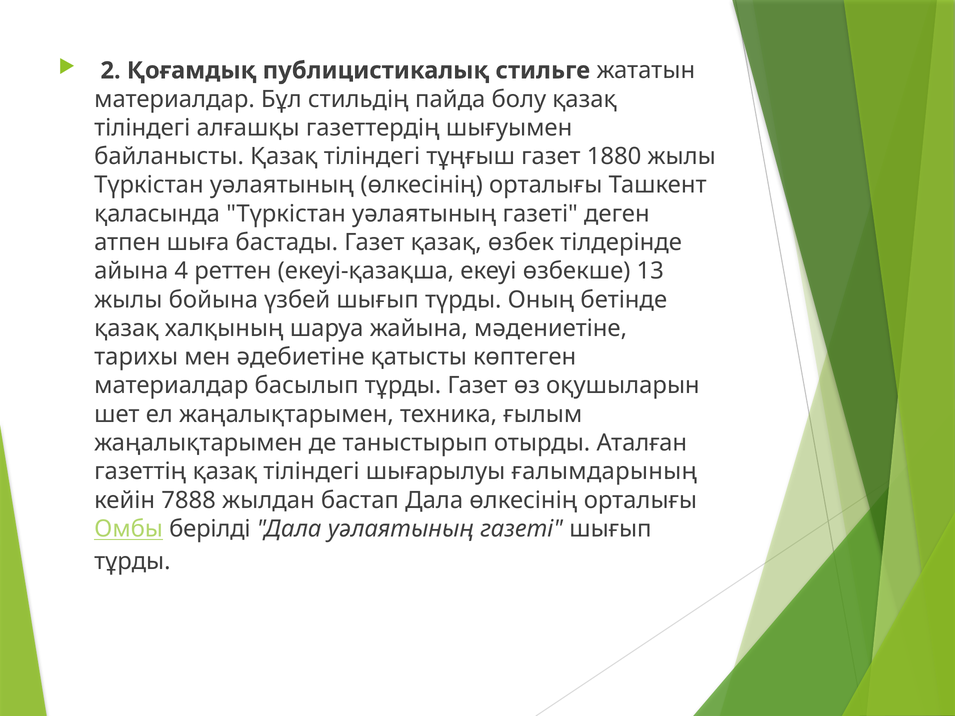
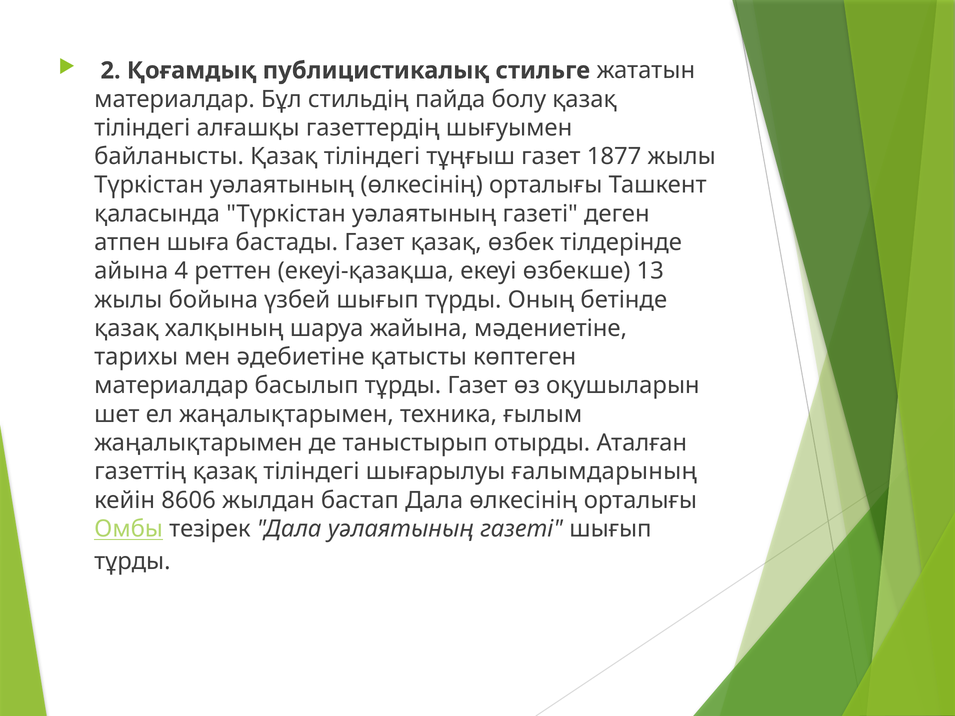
1880: 1880 -> 1877 (614, 157)
7888: 7888 -> 8606 (189, 500)
берілді: берілді -> тезірек (210, 529)
